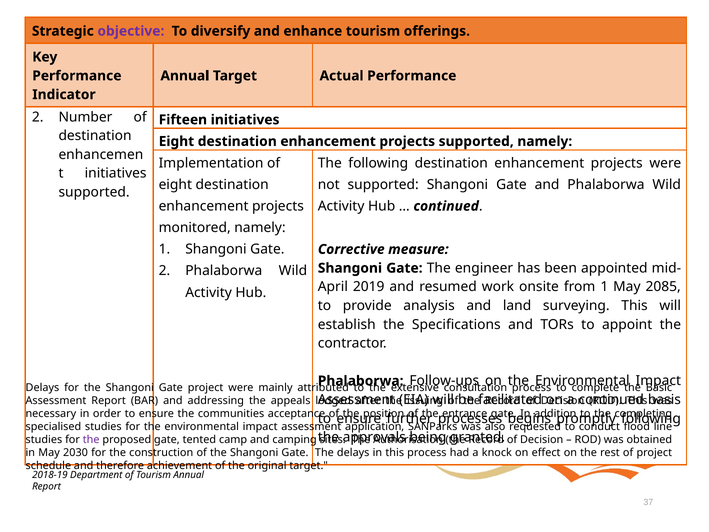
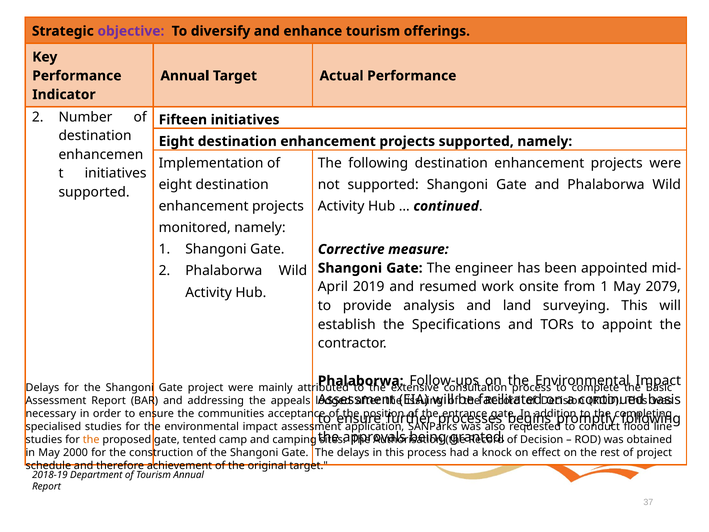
2085: 2085 -> 2079 (663, 287)
the colour: purple -> orange (91, 440)
2030: 2030 -> 2000 (76, 453)
